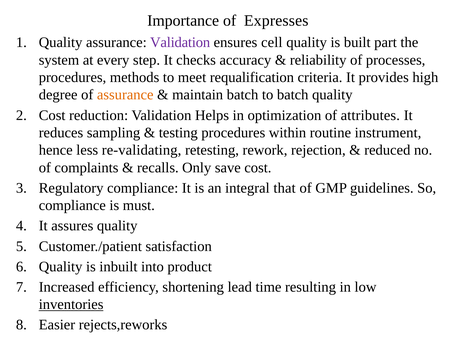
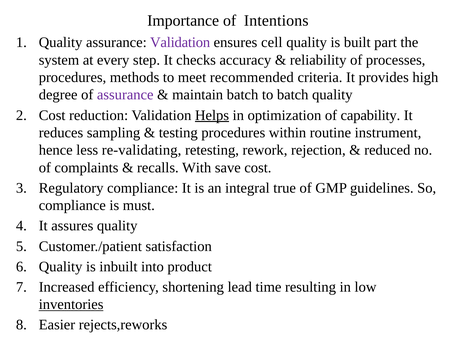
Expresses: Expresses -> Intentions (276, 20)
requalification: requalification -> recommended (252, 77)
assurance colour: orange -> purple (125, 95)
Helps underline: none -> present (212, 115)
attributes: attributes -> capability (370, 115)
Only: Only -> With (197, 168)
that: that -> true (285, 188)
